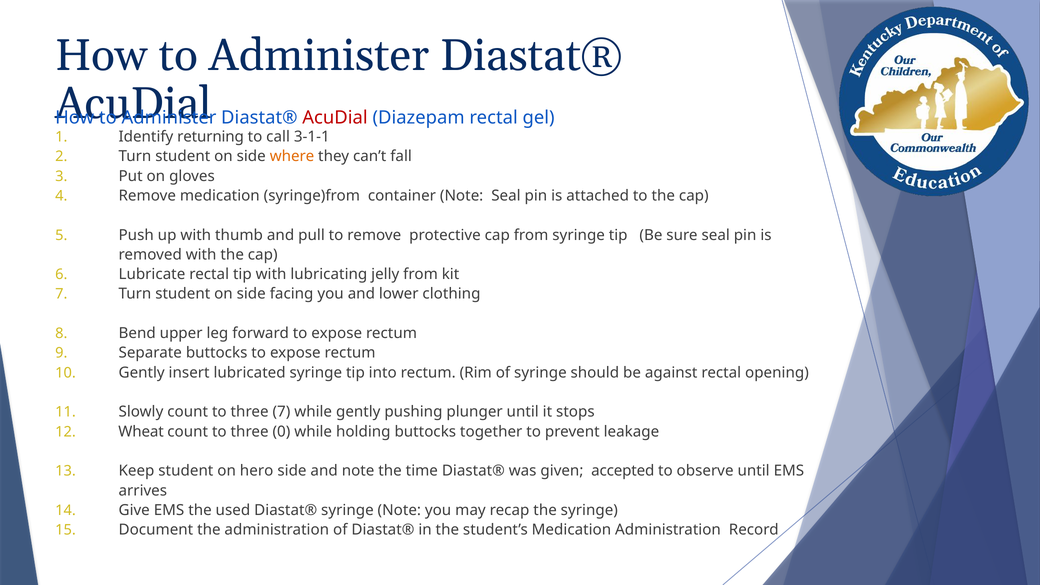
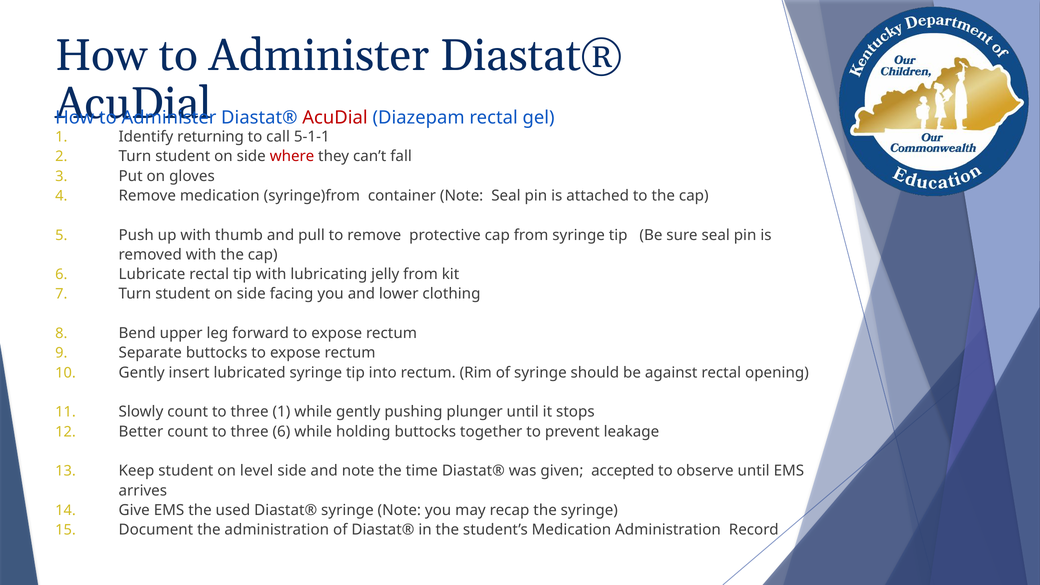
3-1-1: 3-1-1 -> 5-1-1 (312, 137)
where colour: orange -> red (292, 156)
three 7: 7 -> 1 (281, 412)
Wheat: Wheat -> Better (141, 432)
three 0: 0 -> 6 (281, 432)
hero: hero -> level (257, 471)
